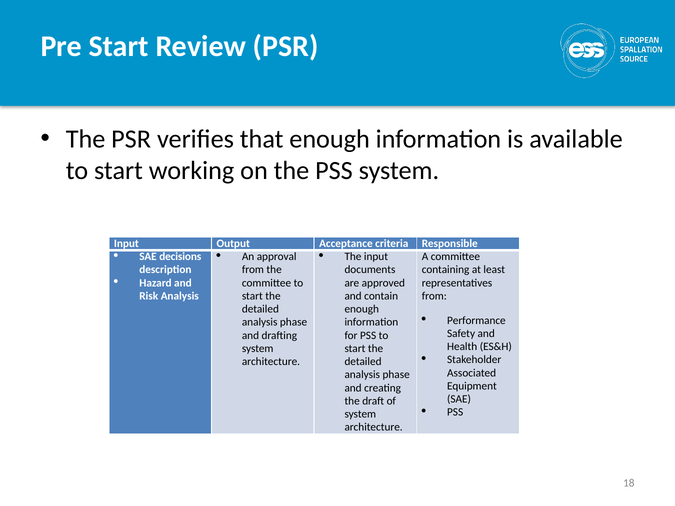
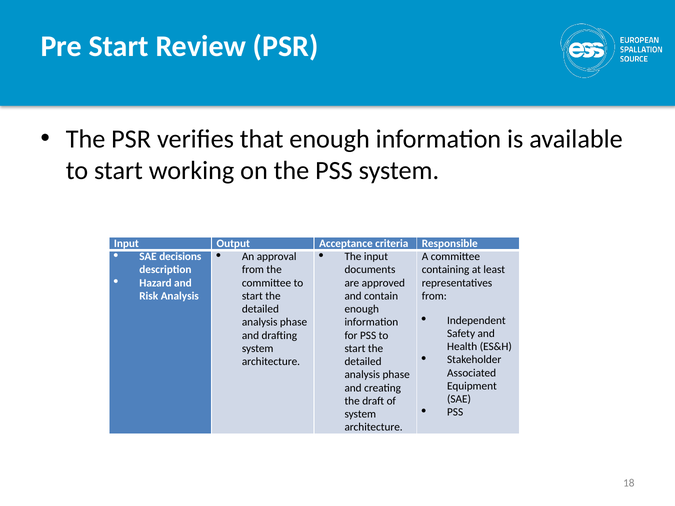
Performance: Performance -> Independent (476, 320)
